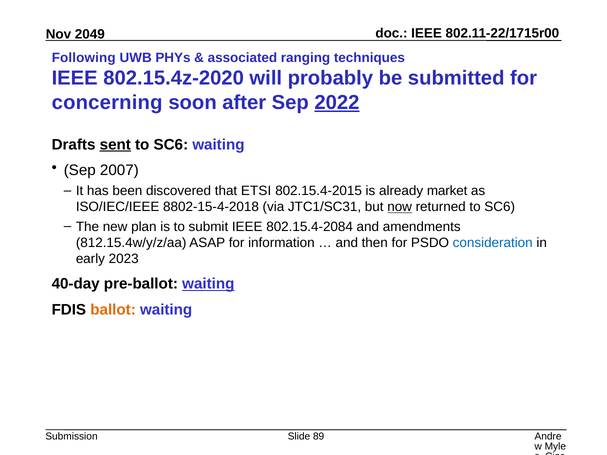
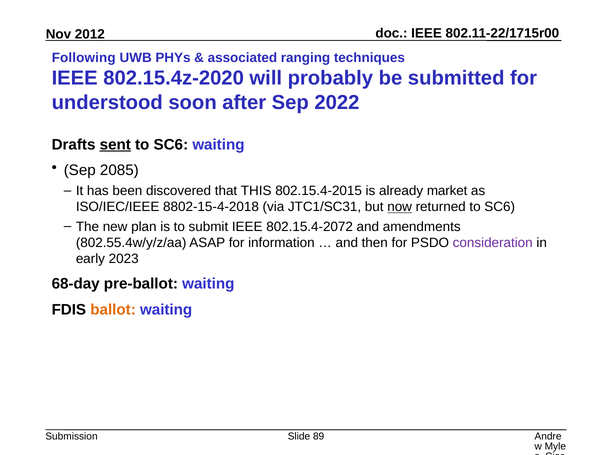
2049: 2049 -> 2012 (90, 34)
concerning: concerning -> understood (107, 103)
2022 underline: present -> none (337, 103)
2007: 2007 -> 2085 (119, 171)
ETSI: ETSI -> THIS (256, 191)
802.15.4-2084: 802.15.4-2084 -> 802.15.4-2072 (310, 227)
812.15.4w/y/z/aa: 812.15.4w/y/z/aa -> 802.55.4w/y/z/aa (131, 243)
consideration colour: blue -> purple (493, 243)
40-day: 40-day -> 68-day (76, 284)
waiting underline: present -> none (208, 284)
